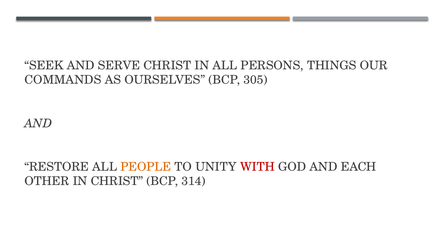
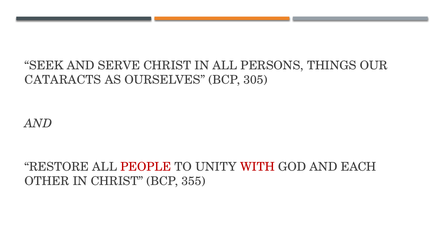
COMMANDS: COMMANDS -> CATARACTS (63, 80)
PEOPLE colour: orange -> red (146, 167)
314: 314 -> 355 (193, 181)
